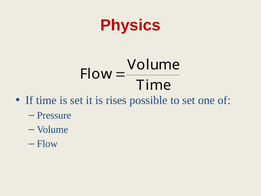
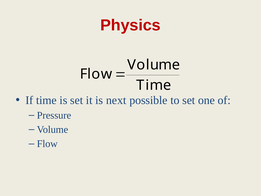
rises: rises -> next (116, 100)
